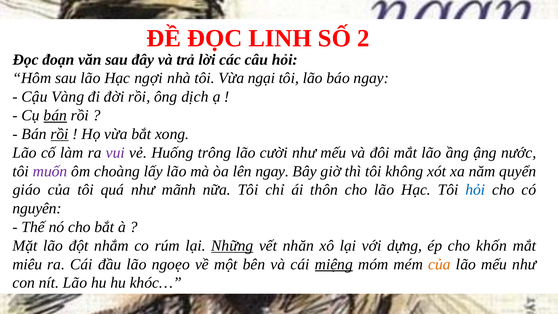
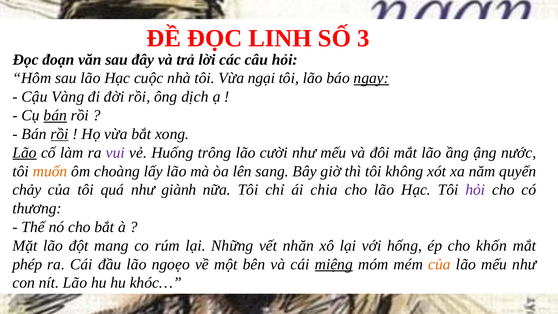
2: 2 -> 3 (363, 38)
ngợi: ngợi -> cuộc (149, 78)
ngay underline: none -> present (371, 78)
Lão underline: none -> present (25, 153)
muốn colour: purple -> orange (50, 171)
lên ngay: ngay -> sang (272, 171)
giáo: giáo -> chảy (27, 190)
mãnh: mãnh -> giành (179, 190)
thôn: thôn -> chia (324, 190)
hỏi colour: blue -> purple (475, 190)
nguyên: nguyên -> thương (37, 208)
nhắm: nhắm -> mang (112, 246)
Những underline: present -> none (232, 246)
dựng: dựng -> hống (405, 246)
miêu: miêu -> phép (27, 264)
